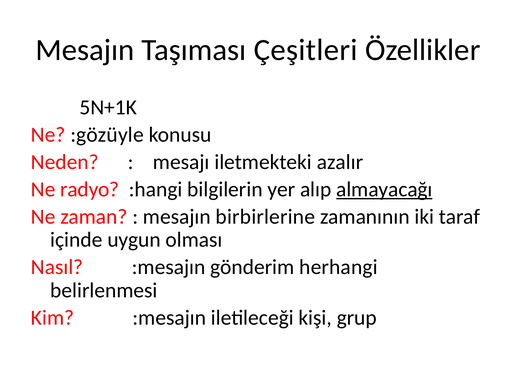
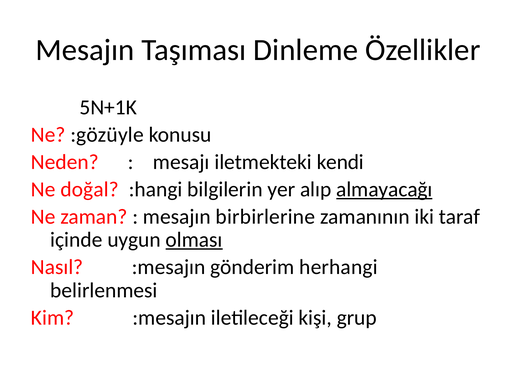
Çeşitleri: Çeşitleri -> Dinleme (306, 50)
azalır: azalır -> kendi (340, 162)
radyo: radyo -> doğal (90, 189)
olması underline: none -> present (194, 240)
